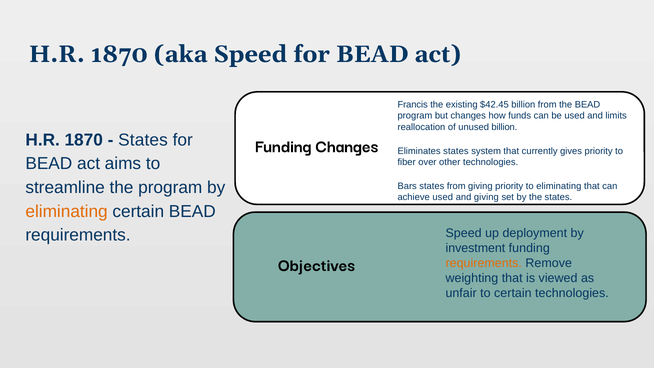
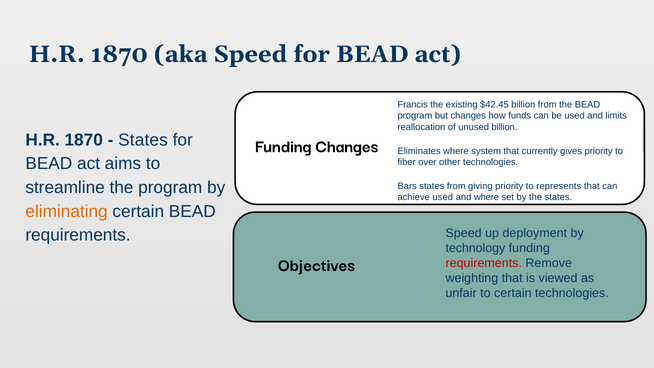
Eliminates states: states -> where (456, 151)
to eliminating: eliminating -> represents (559, 186)
and giving: giving -> where (486, 197)
investment: investment -> technology (475, 248)
requirements colour: orange -> red (484, 263)
